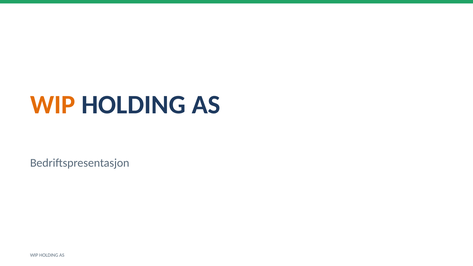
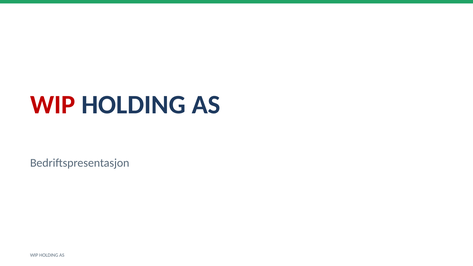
WIP colour: orange -> red (53, 105)
